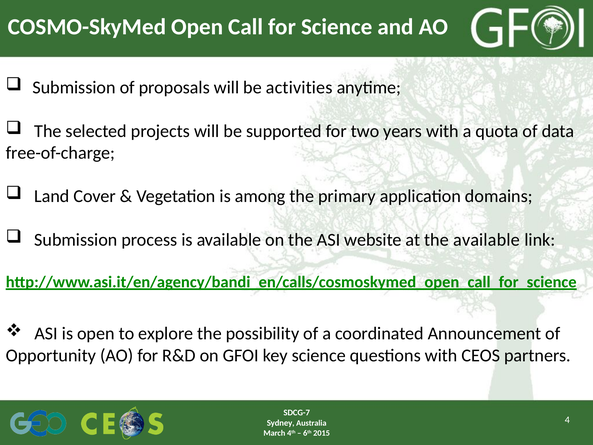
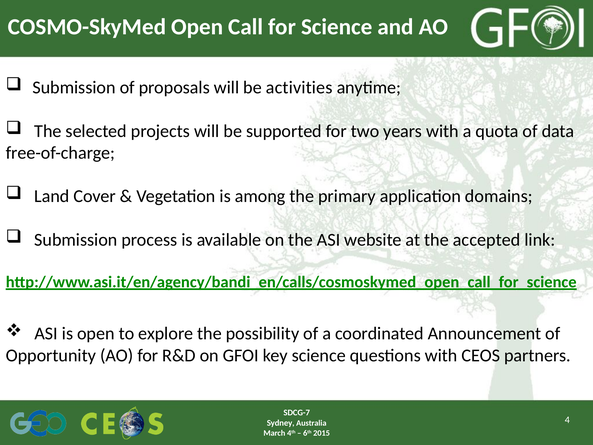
the available: available -> accepted (487, 240)
